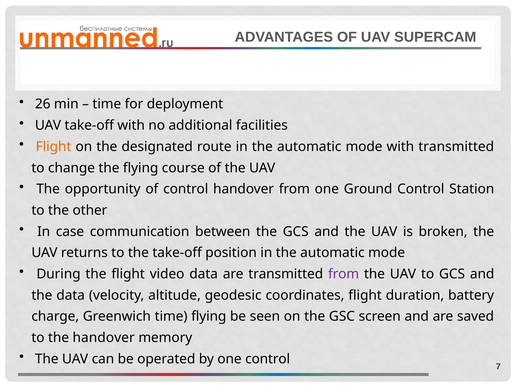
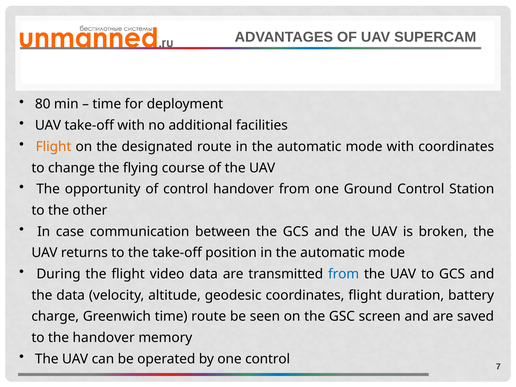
26: 26 -> 80 (43, 104)
with transmitted: transmitted -> coordinates (456, 147)
from colour: purple -> blue (344, 274)
time flying: flying -> route (209, 316)
